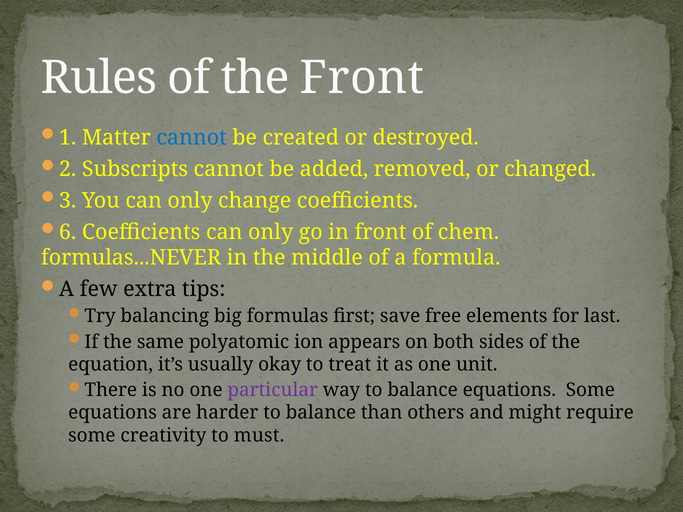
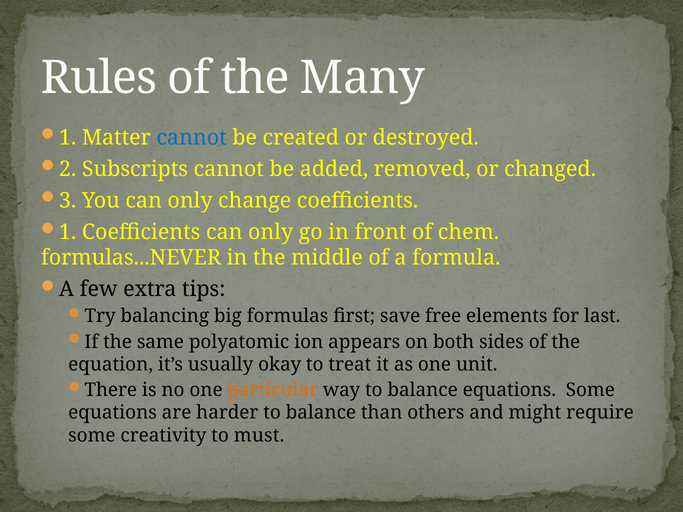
the Front: Front -> Many (362, 78)
6: 6 -> 1 (68, 232)
particular colour: purple -> orange (273, 390)
